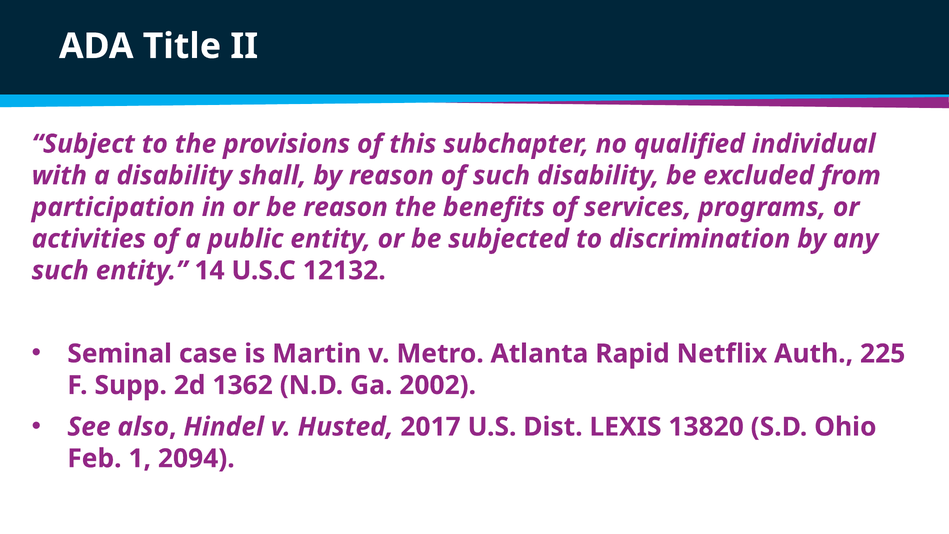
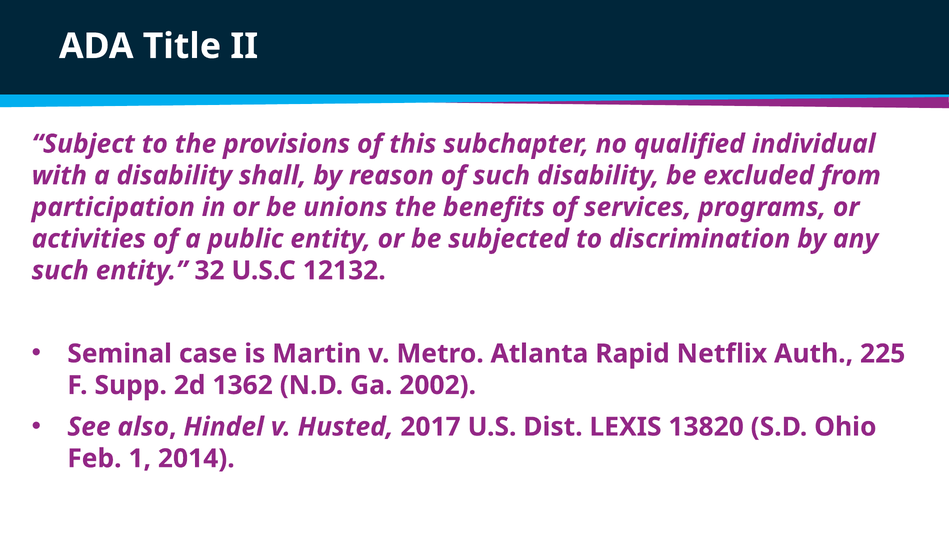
be reason: reason -> unions (345, 207)
14: 14 -> 32 (210, 270)
2094: 2094 -> 2014 (196, 458)
